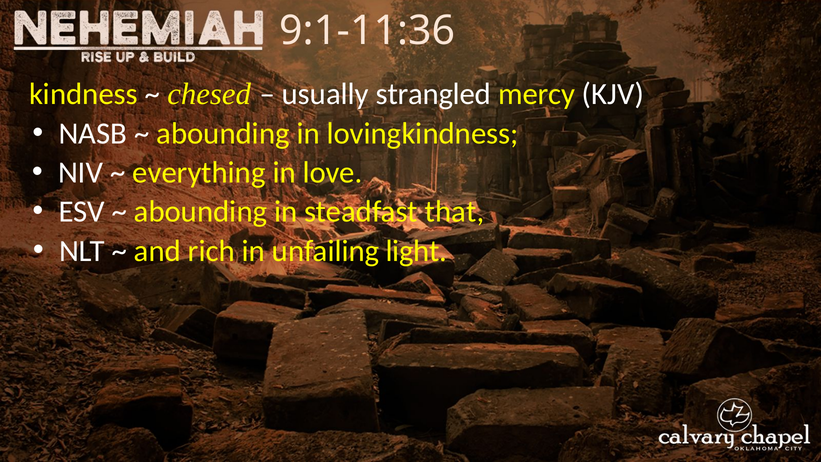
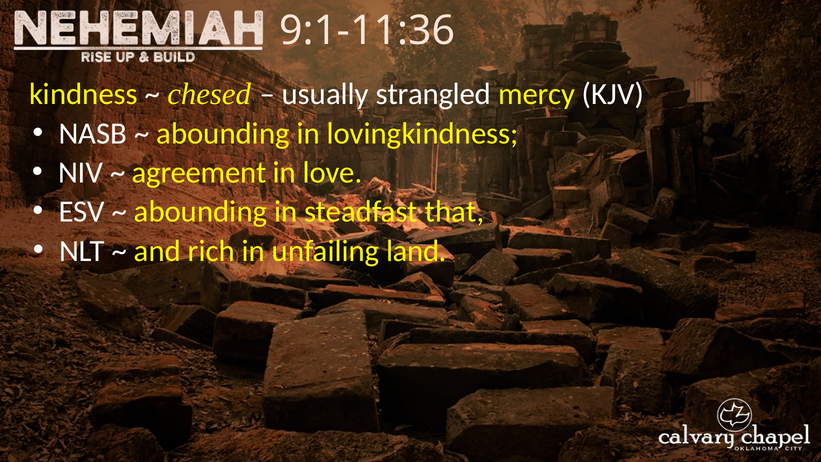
everything: everything -> agreement (199, 173)
light: light -> land (416, 251)
